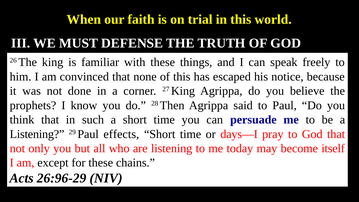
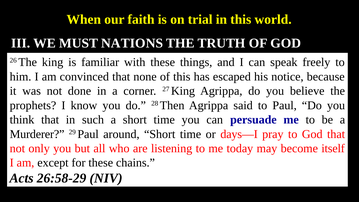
DEFENSE: DEFENSE -> NATIONS (132, 43)
Listening: Listening -> Murderer (37, 134)
effects: effects -> around (121, 134)
26:96-29: 26:96-29 -> 26:58-29 (62, 178)
